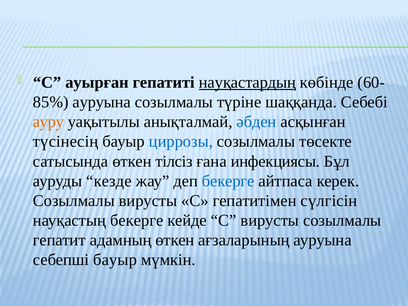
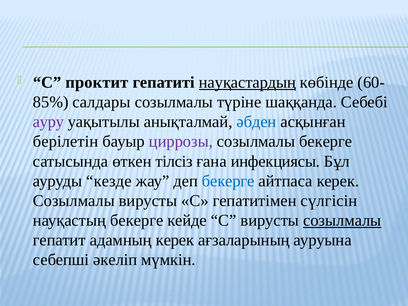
ауырған: ауырған -> проктит (97, 82)
ауруына: ауруына -> салдары (102, 102)
ауру colour: orange -> purple (48, 122)
түсінесің: түсінесің -> берілетін (66, 142)
циррозы colour: blue -> purple (181, 142)
созылмалы төсекте: төсекте -> бекерге (326, 142)
созылмалы underline: none -> present (342, 220)
адамның өткен: өткен -> керек (175, 240)
себепші бауыр: бауыр -> әкеліп (115, 260)
